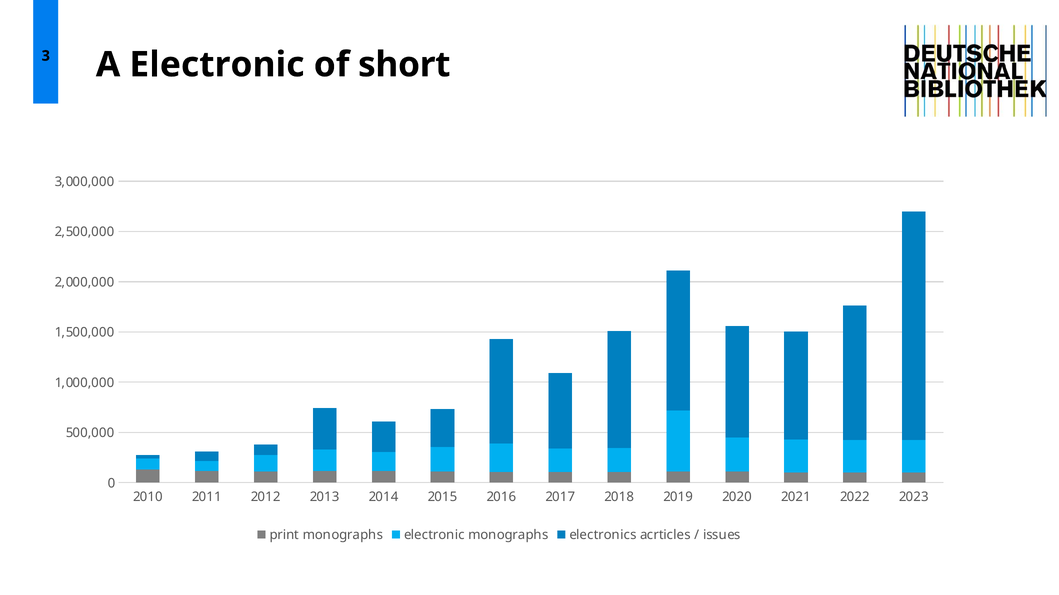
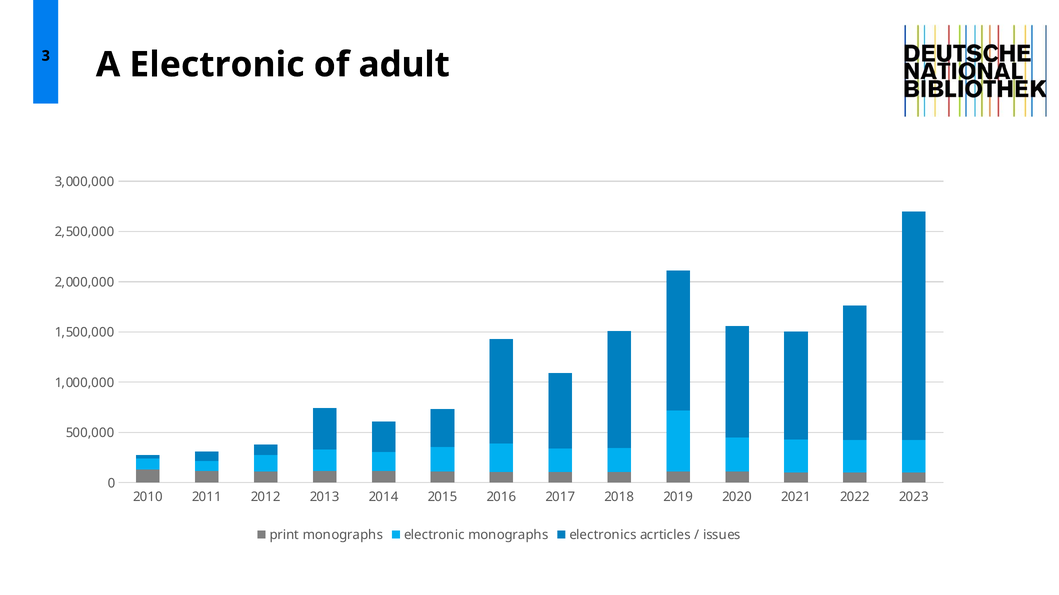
short: short -> adult (404, 65)
